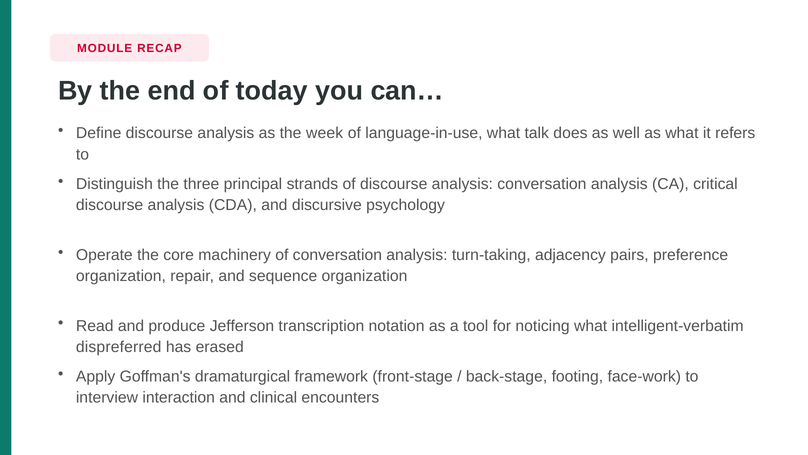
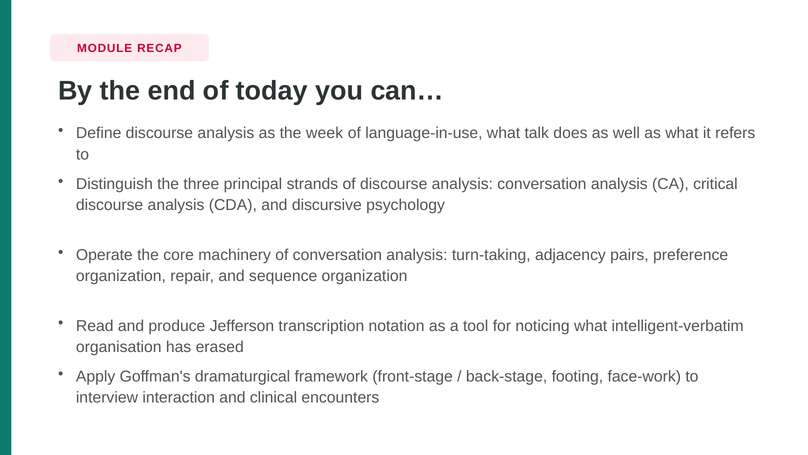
dispreferred: dispreferred -> organisation (119, 347)
